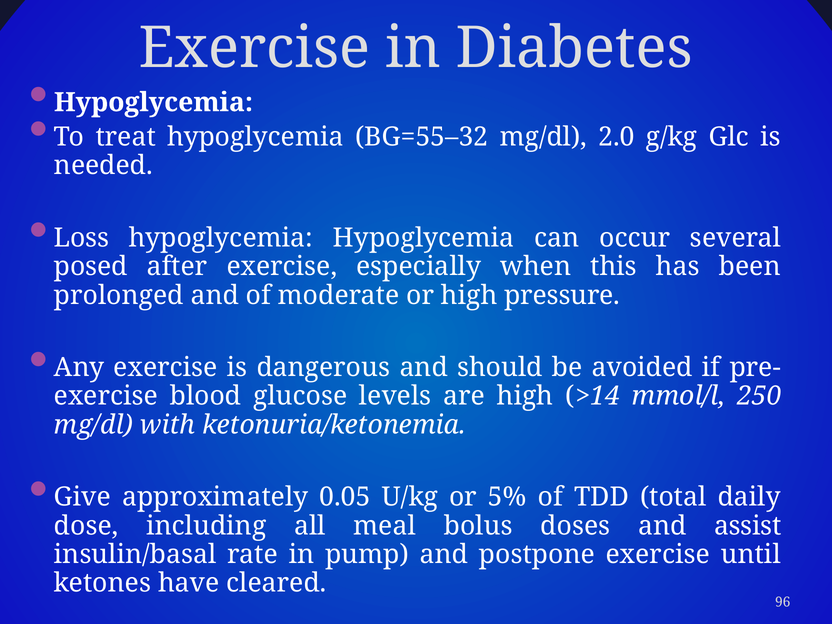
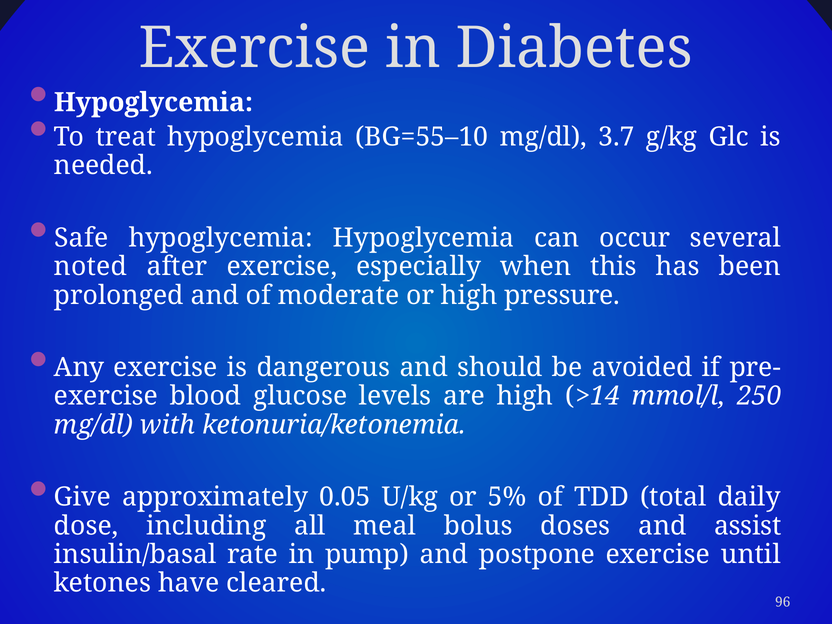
BG=55–32: BG=55–32 -> BG=55–10 (422, 137)
2.0: 2.0 -> 3.7 (617, 137)
Loss: Loss -> Safe (81, 238)
posed: posed -> noted (91, 267)
